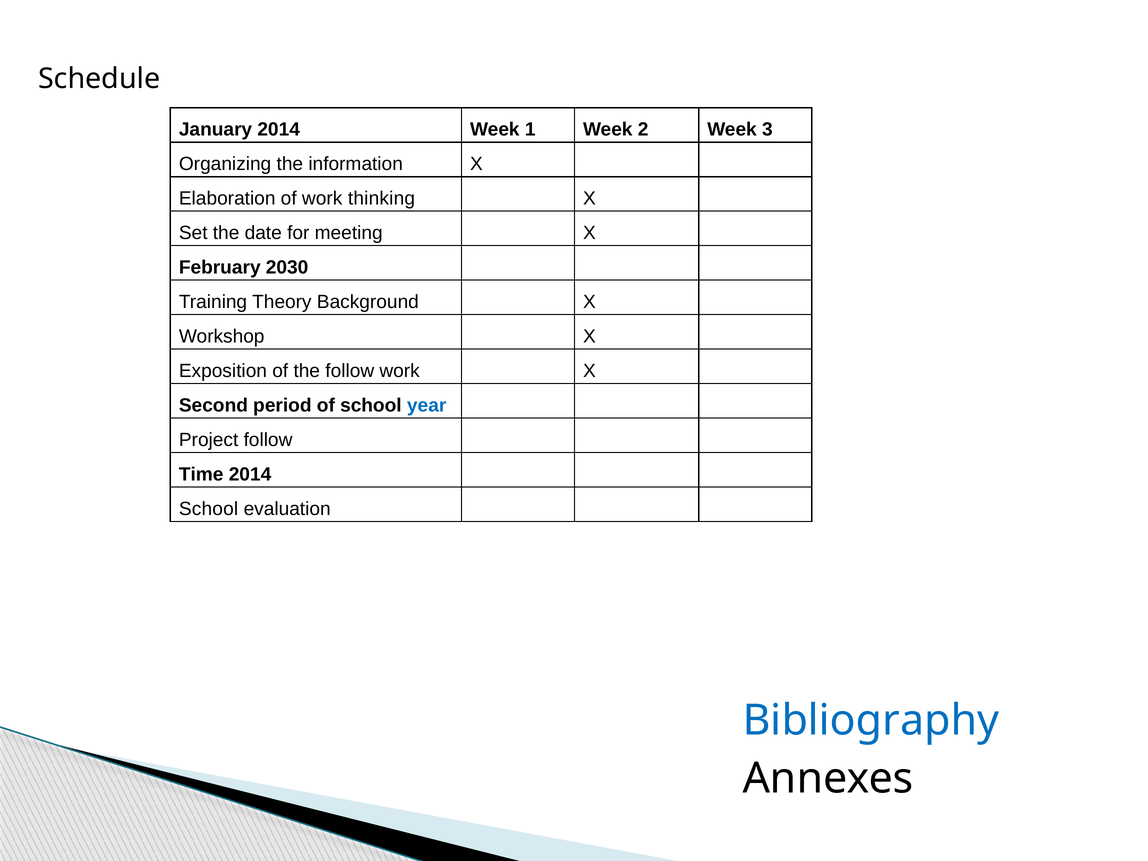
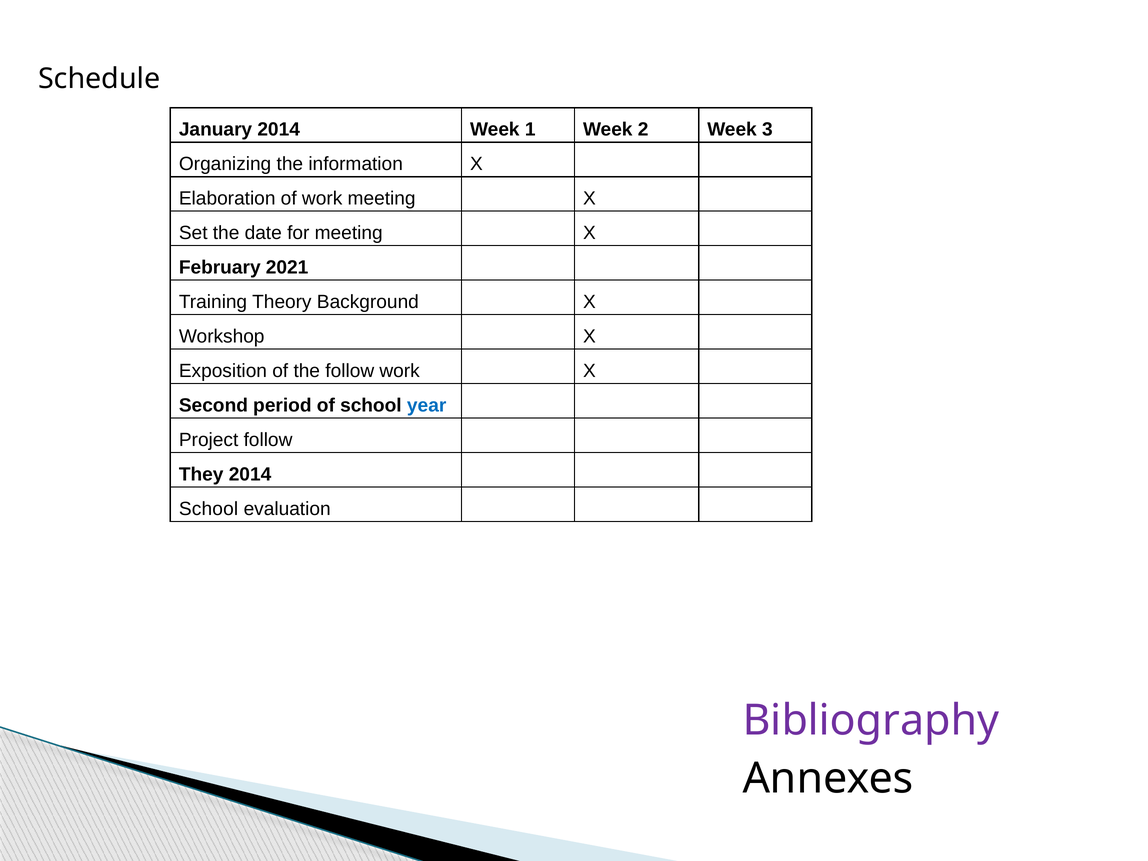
work thinking: thinking -> meeting (382, 198)
2030: 2030 -> 2021 (287, 267)
Time: Time -> They (201, 474)
Bibliography colour: blue -> purple (871, 720)
